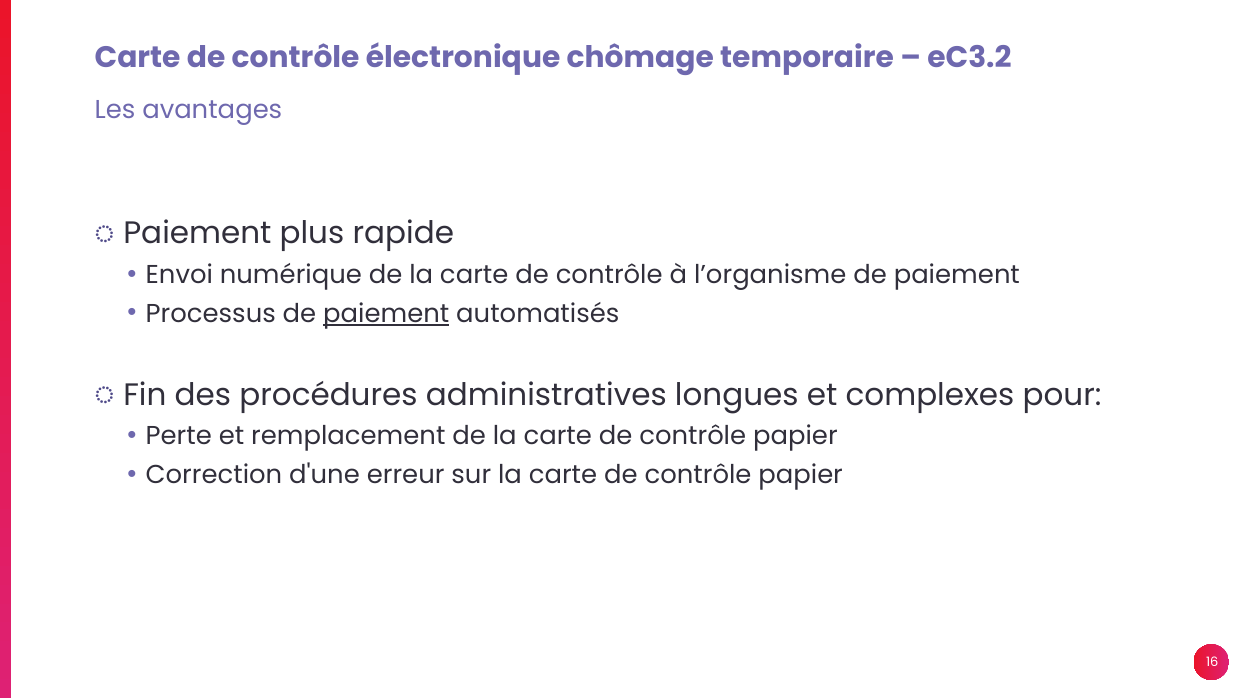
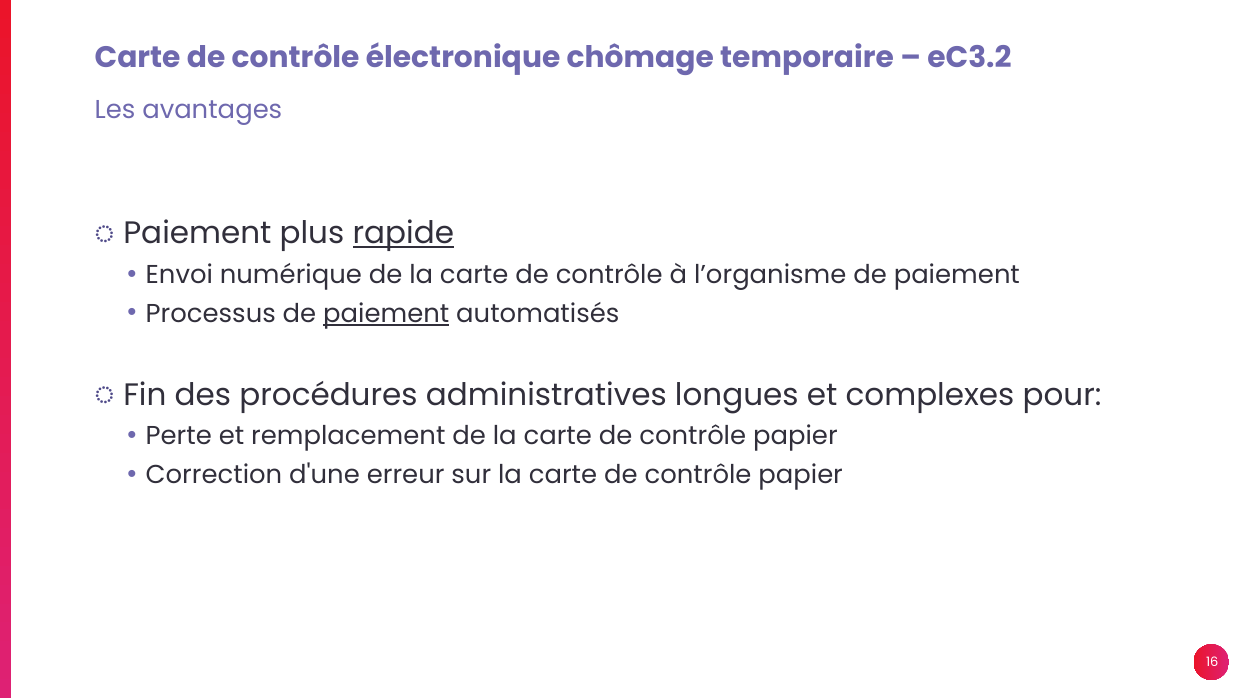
rapide underline: none -> present (403, 234)
